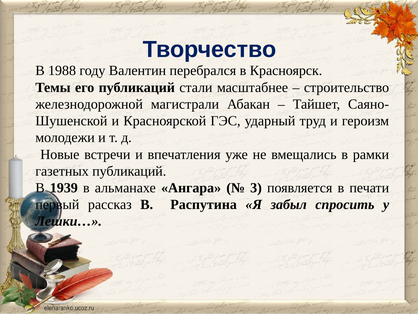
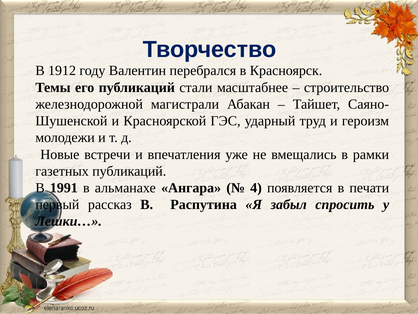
1988: 1988 -> 1912 (62, 71)
1939: 1939 -> 1991 (64, 188)
3: 3 -> 4 (256, 188)
